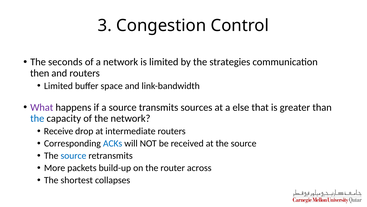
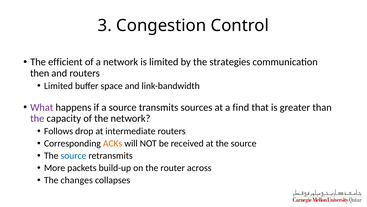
seconds: seconds -> efficient (65, 62)
else: else -> find (241, 107)
the colour: blue -> purple (37, 118)
Receive: Receive -> Follows (59, 131)
ACKs colour: blue -> orange (113, 143)
shortest: shortest -> changes (77, 180)
